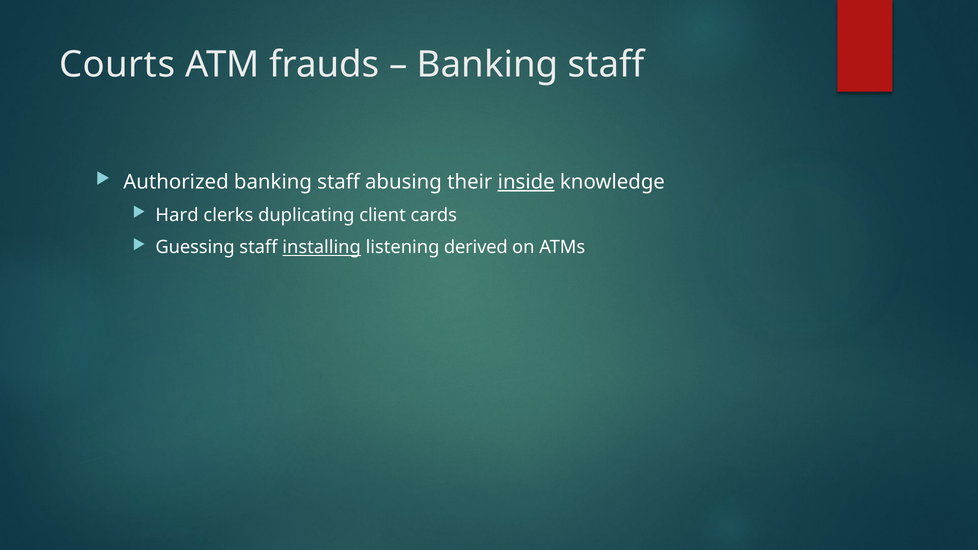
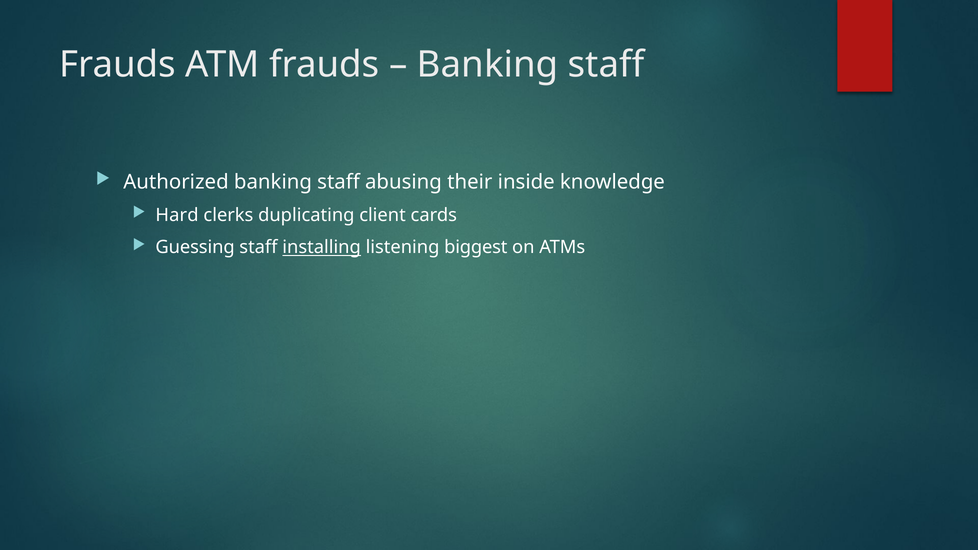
Courts: Courts -> Frauds (117, 65)
inside underline: present -> none (526, 182)
derived: derived -> biggest (476, 247)
